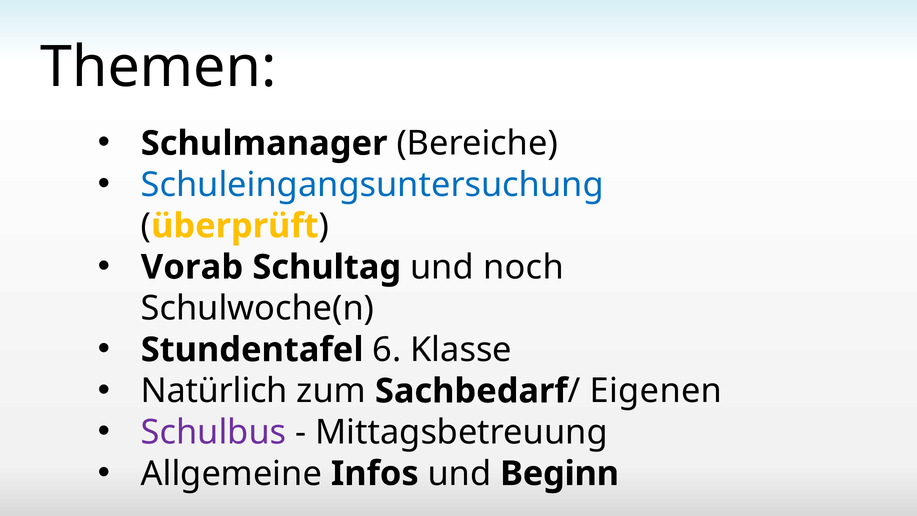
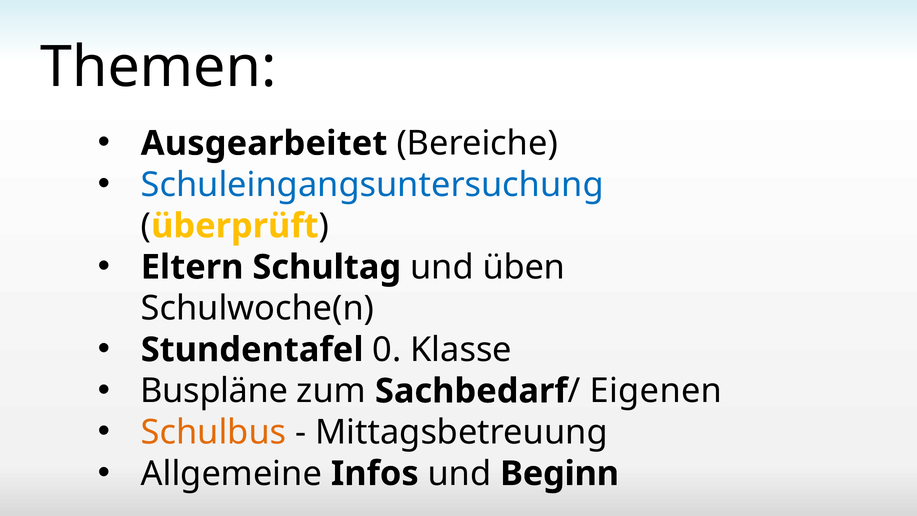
Schulmanager: Schulmanager -> Ausgearbeitet (264, 143)
Vorab: Vorab -> Eltern (192, 267)
noch: noch -> üben (524, 267)
6: 6 -> 0 (387, 350)
Natürlich: Natürlich -> Buspläne (214, 391)
Schulbus colour: purple -> orange (214, 432)
